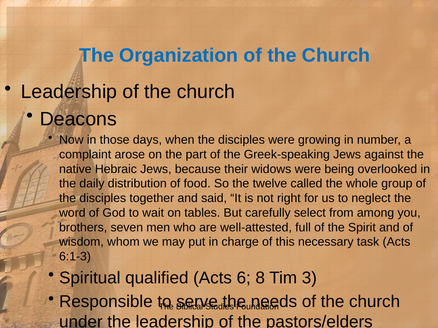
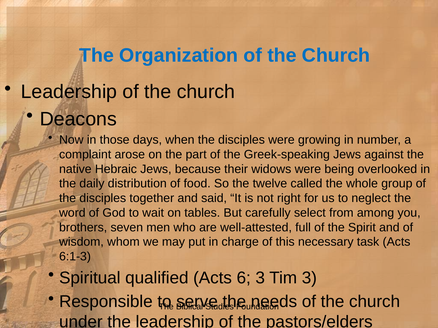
6 8: 8 -> 3 (260, 278)
